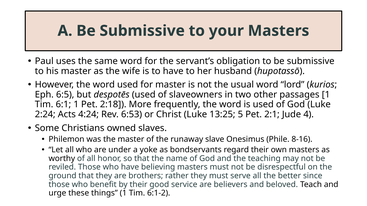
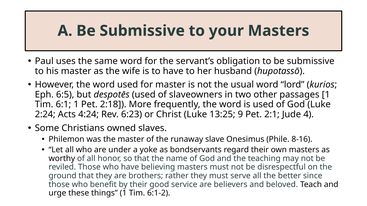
6:53: 6:53 -> 6:23 (132, 115)
5: 5 -> 9 (240, 115)
